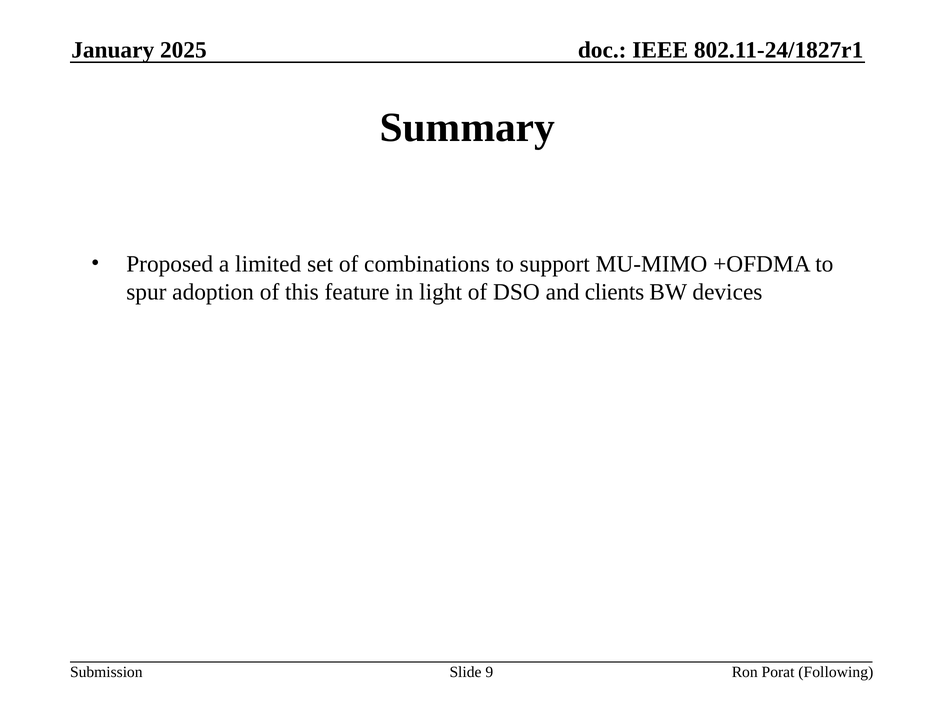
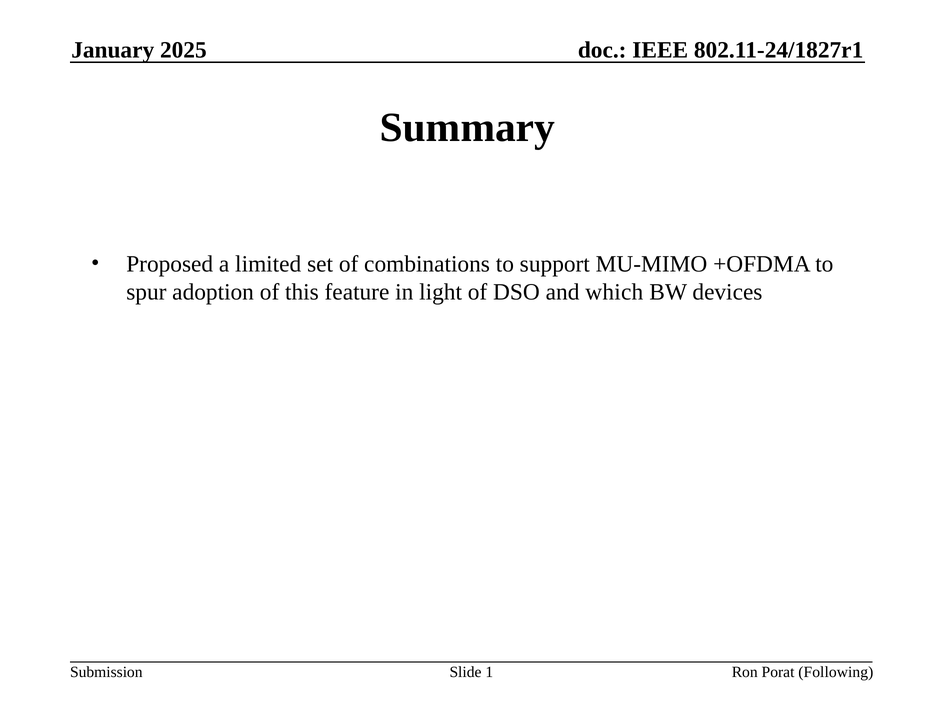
clients: clients -> which (614, 292)
9: 9 -> 1 (489, 673)
